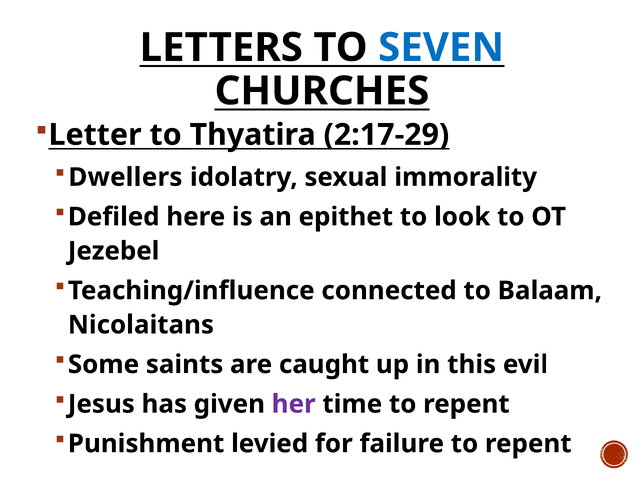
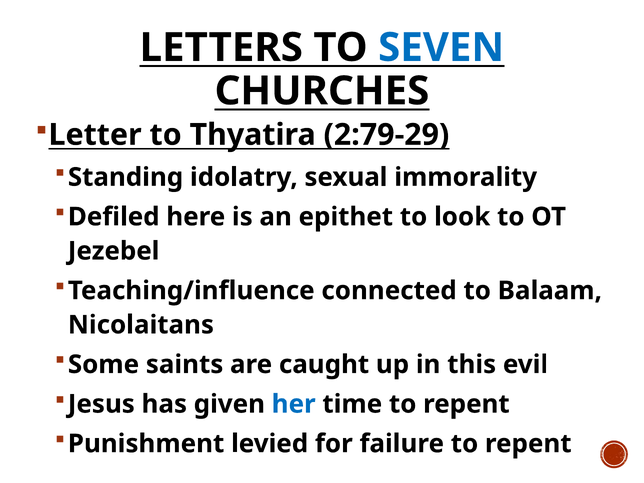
2:17-29: 2:17-29 -> 2:79-29 (386, 135)
Dwellers: Dwellers -> Standing (126, 177)
her colour: purple -> blue (294, 404)
